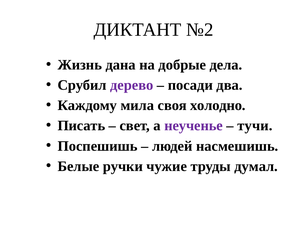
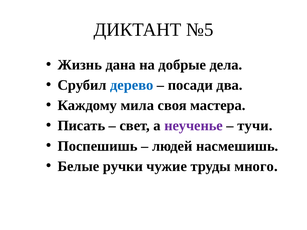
№2: №2 -> №5 (200, 30)
дерево colour: purple -> blue (132, 85)
холодно: холодно -> мастера (218, 106)
думал: думал -> много (256, 166)
